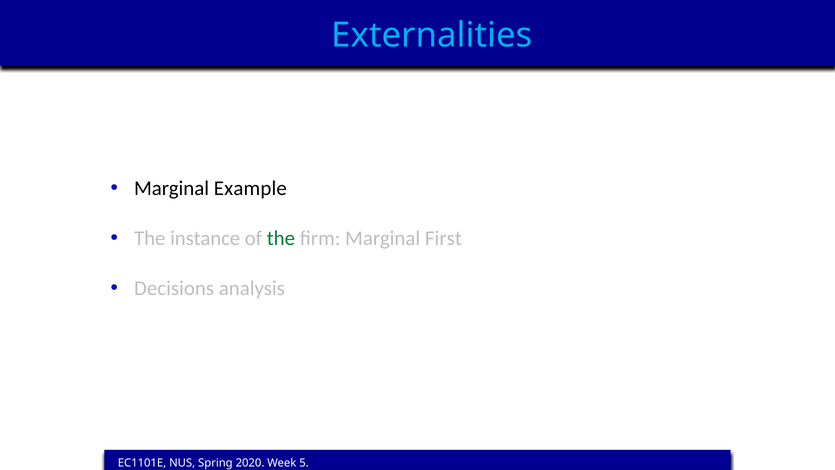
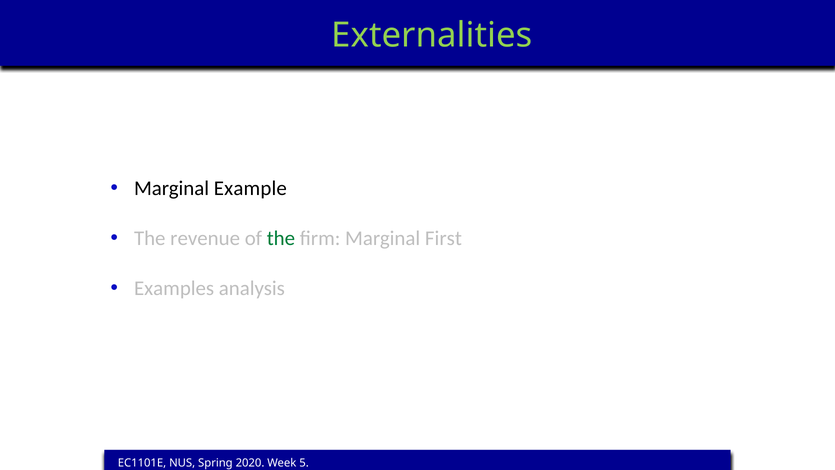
Externalities colour: light blue -> light green (432, 35)
instance: instance -> revenue (205, 238)
Decisions: Decisions -> Examples (174, 288)
